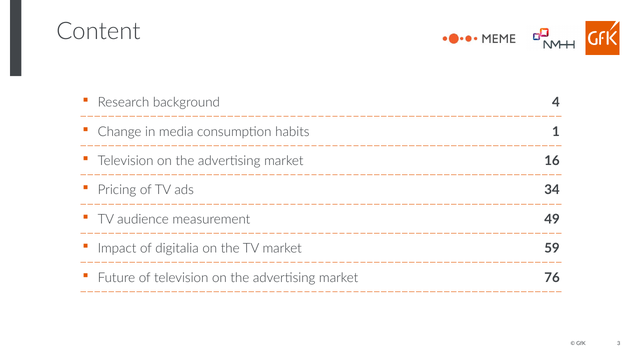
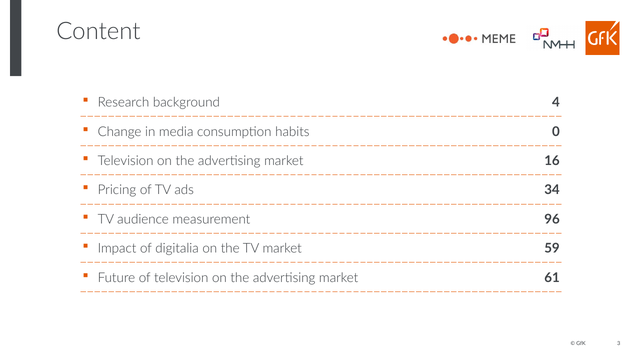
1: 1 -> 0 (556, 131)
49: 49 -> 96 (552, 219)
76: 76 -> 61 (552, 277)
